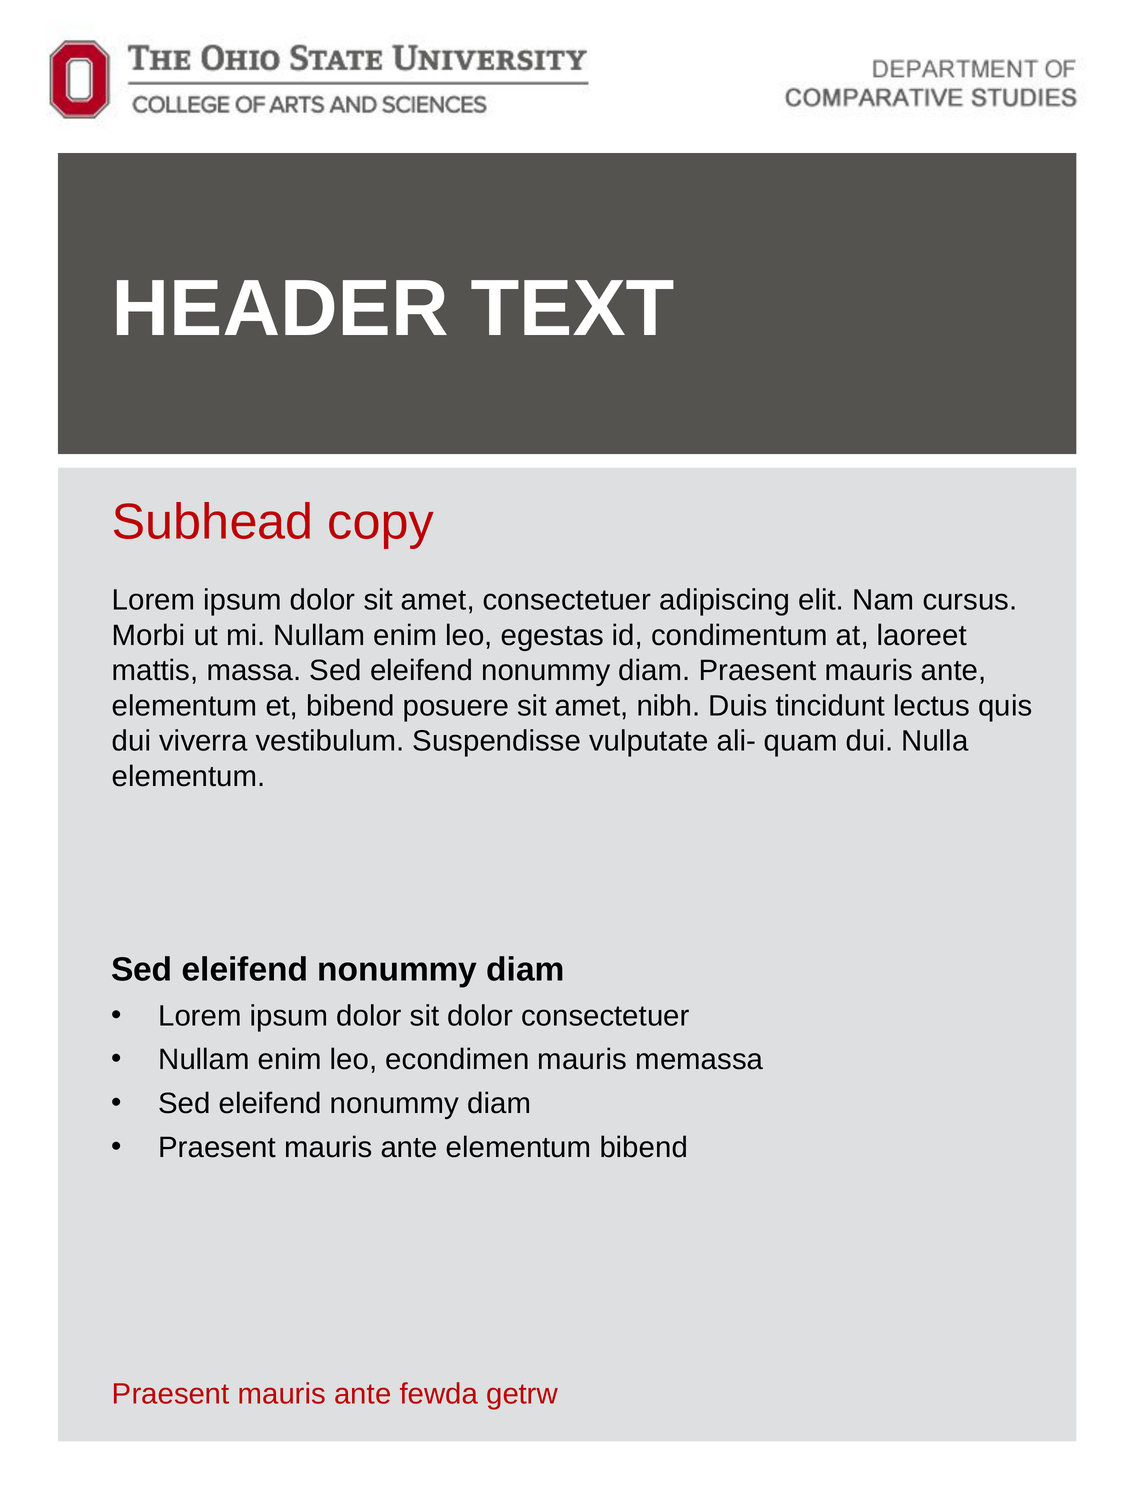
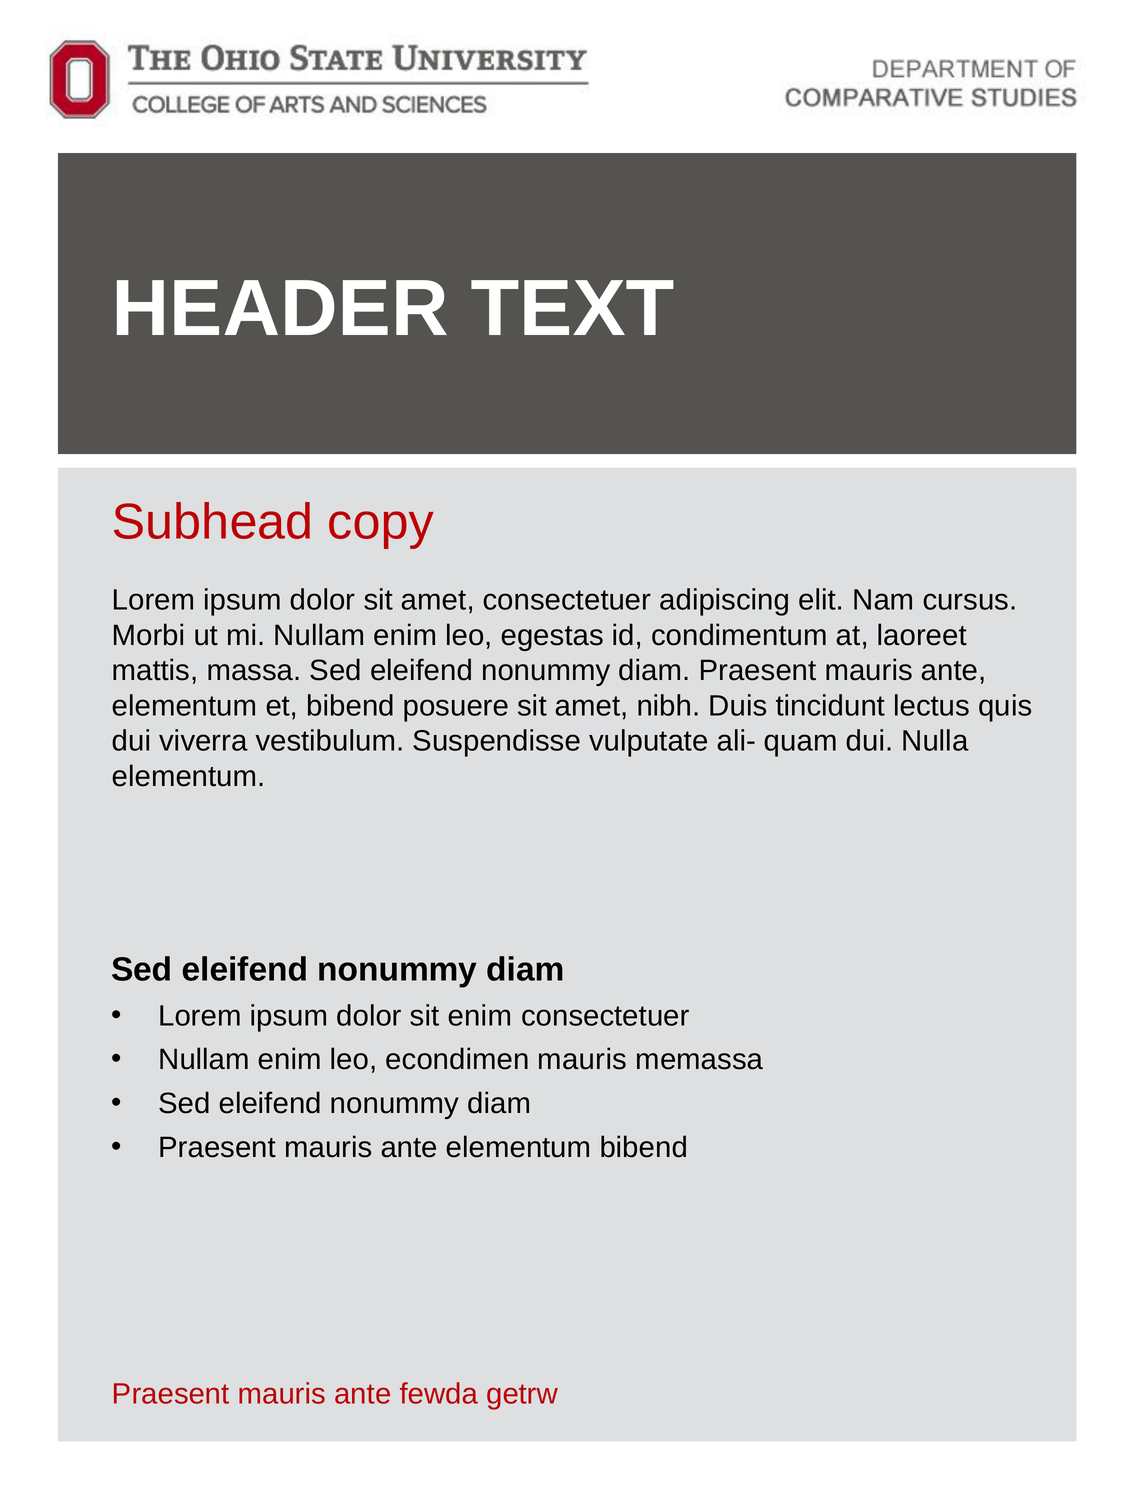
sit dolor: dolor -> enim (480, 1016)
